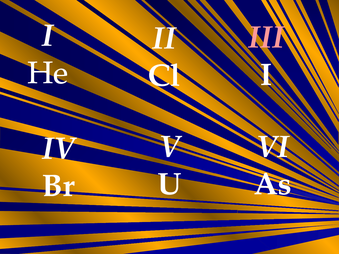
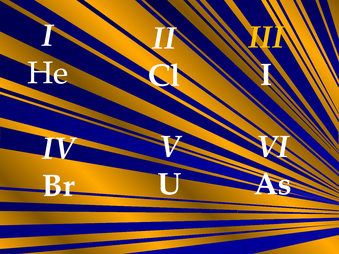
III colour: pink -> yellow (266, 38)
